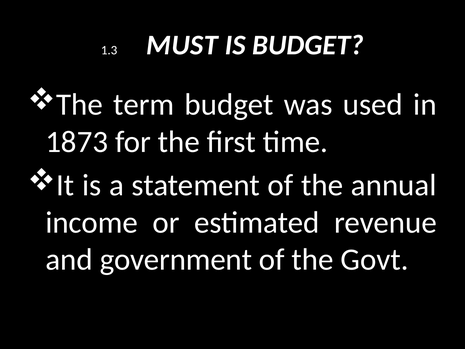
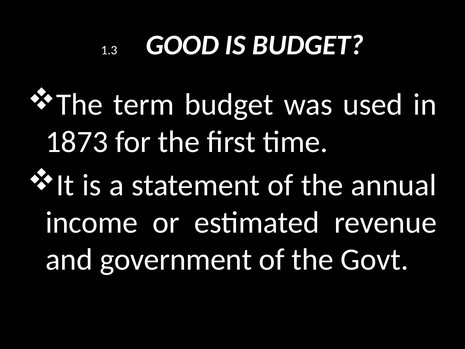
MUST: MUST -> GOOD (182, 45)
